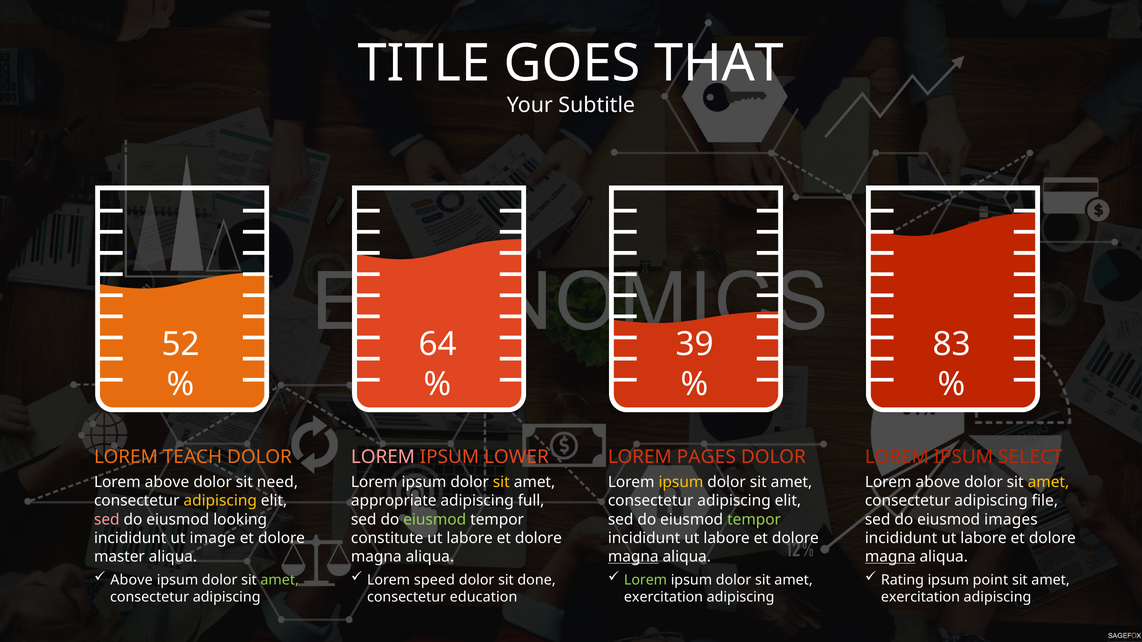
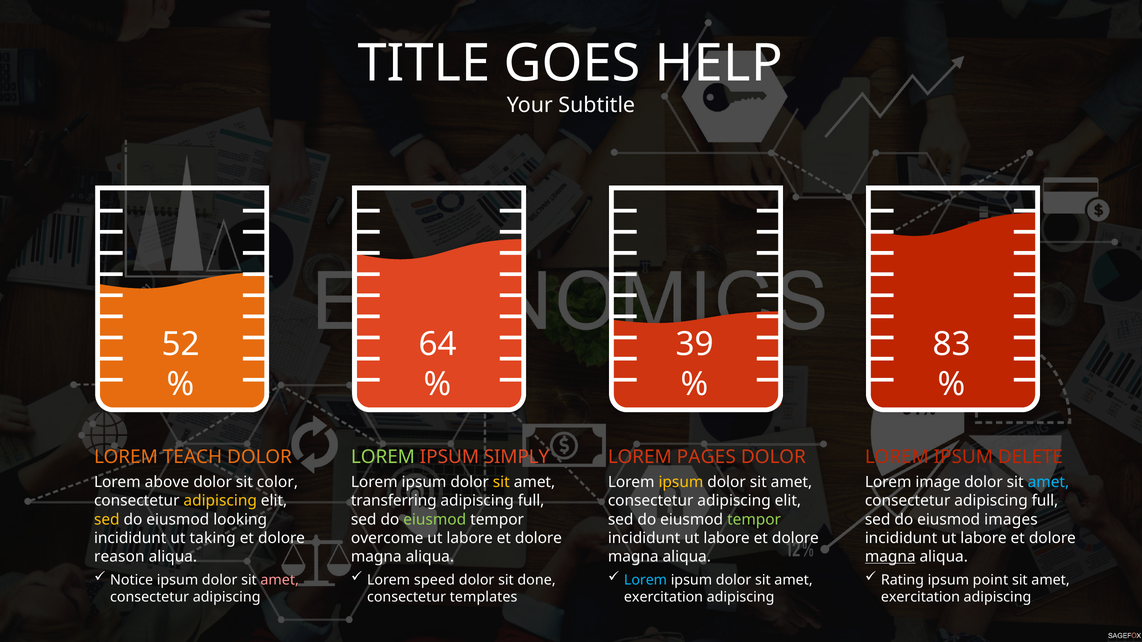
THAT: THAT -> HELP (719, 63)
LOREM colour: pink -> light green (383, 457)
LOWER: LOWER -> SIMPLY (517, 457)
SELECT: SELECT -> DELETE (1030, 457)
need: need -> color (277, 483)
above: above -> image (938, 483)
amet colour: yellow -> light blue (1048, 483)
appropriate: appropriate -> transferring (394, 501)
consectetur adipiscing file: file -> full (1045, 501)
sed colour: pink -> yellow (107, 520)
image: image -> taking (213, 538)
constitute: constitute -> overcome (387, 538)
master: master -> reason (119, 557)
magna underline: present -> none (633, 557)
Above: Above -> Notice (132, 580)
amet colour: light green -> pink (280, 580)
Lorem colour: light green -> light blue (646, 580)
education: education -> templates (484, 598)
